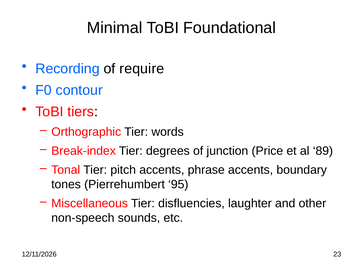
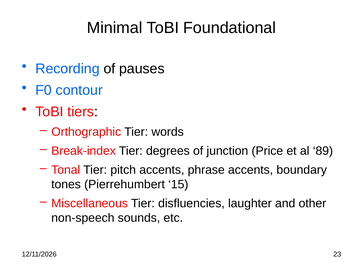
require: require -> pauses (142, 69)
95: 95 -> 15 (178, 185)
